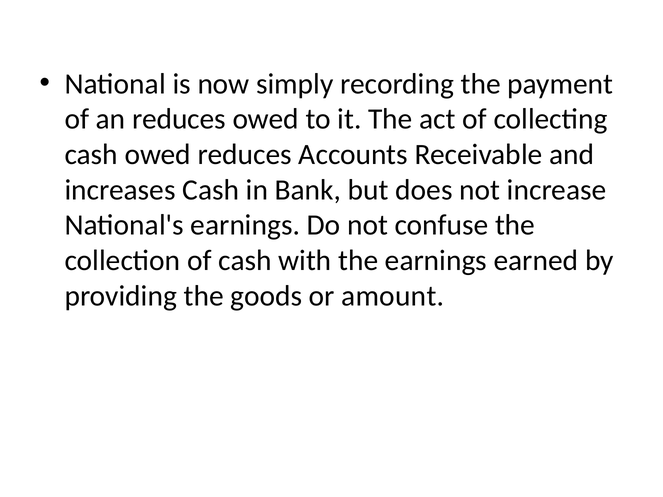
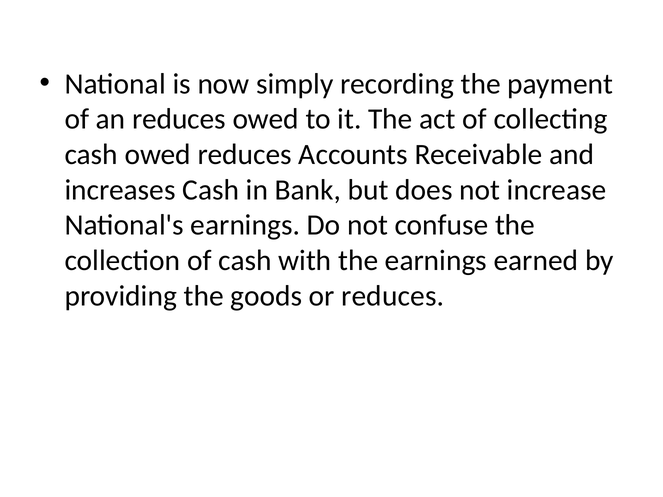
or amount: amount -> reduces (393, 296)
